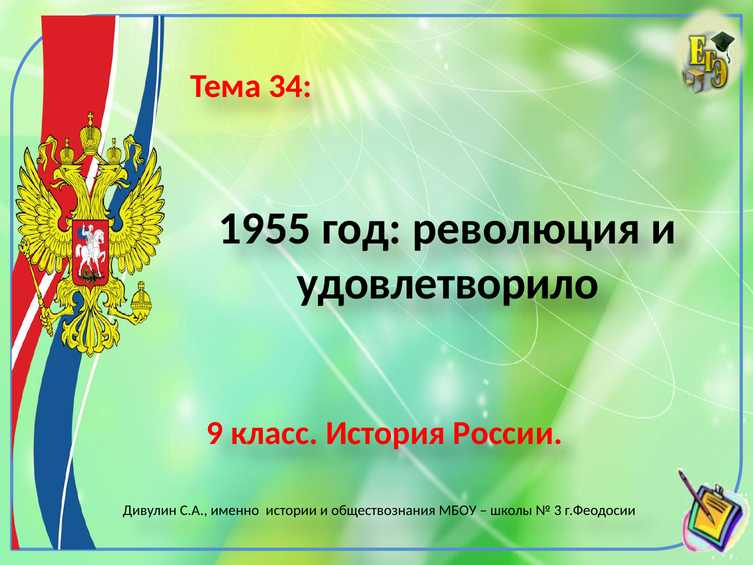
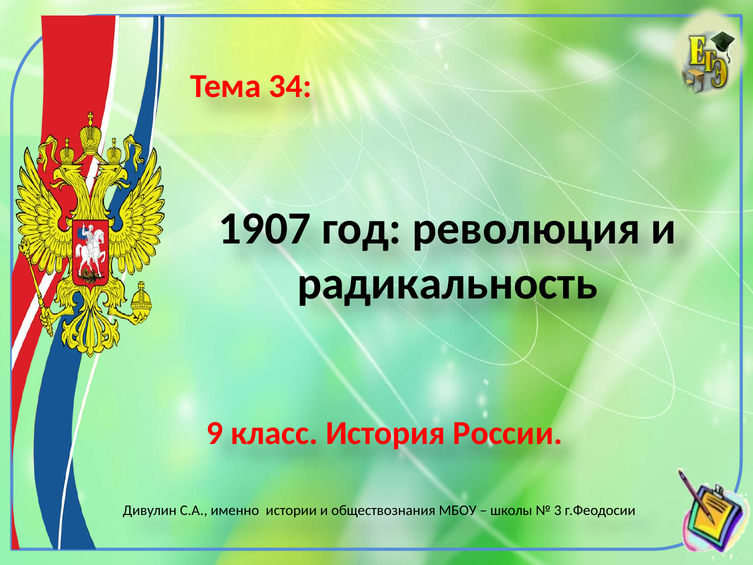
1955: 1955 -> 1907 (265, 228)
удовлетворило: удовлетворило -> радикальность (447, 284)
